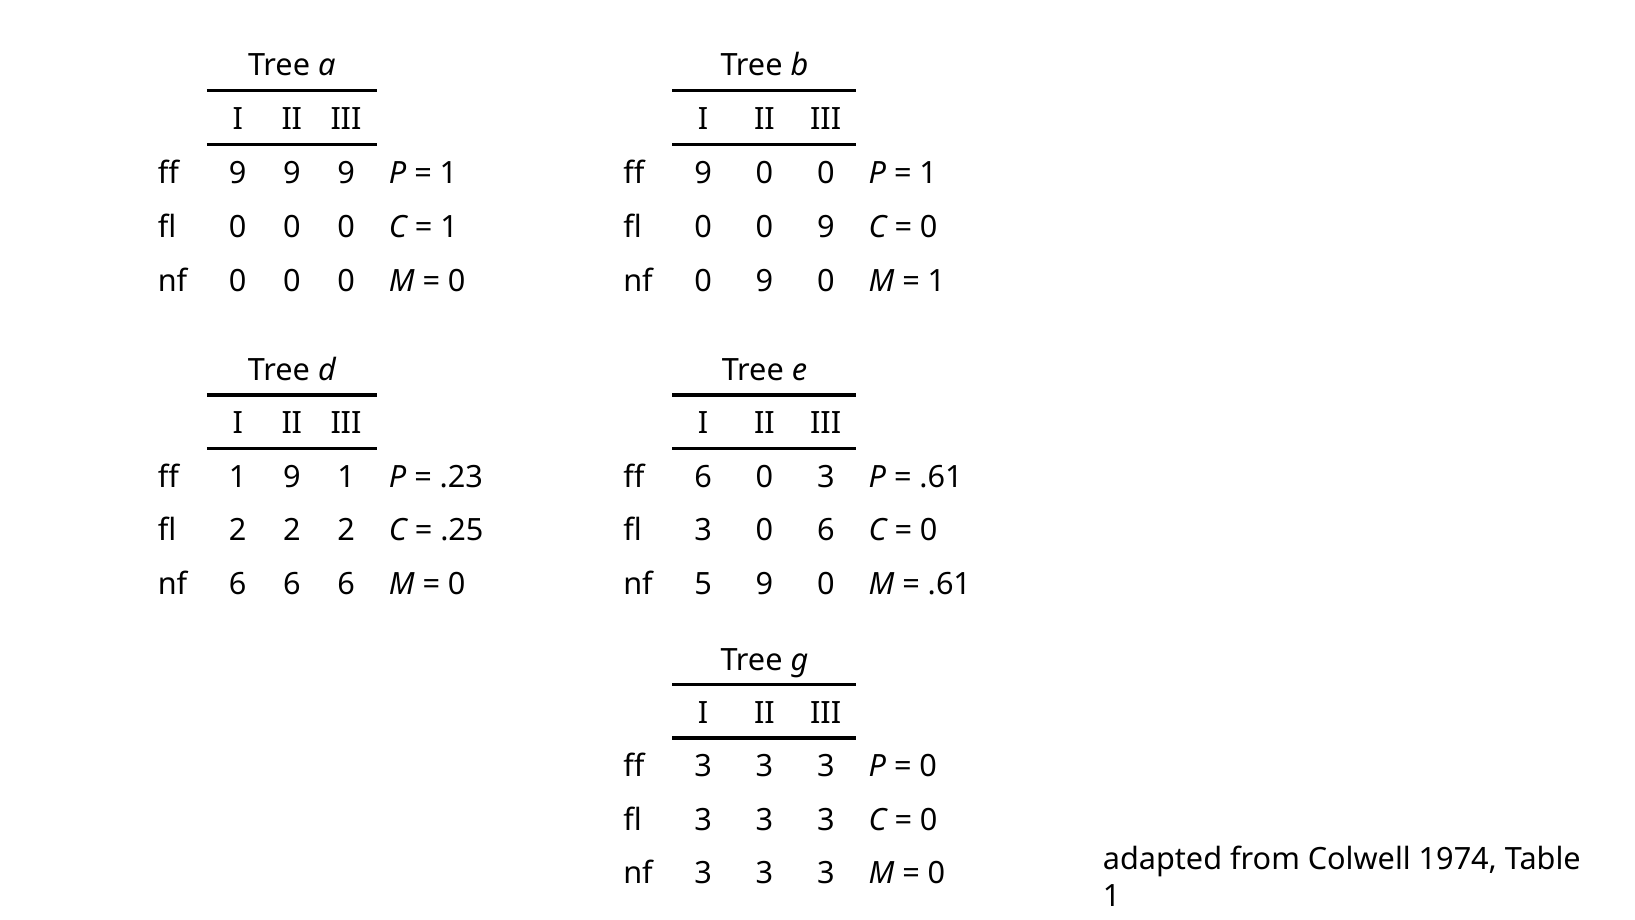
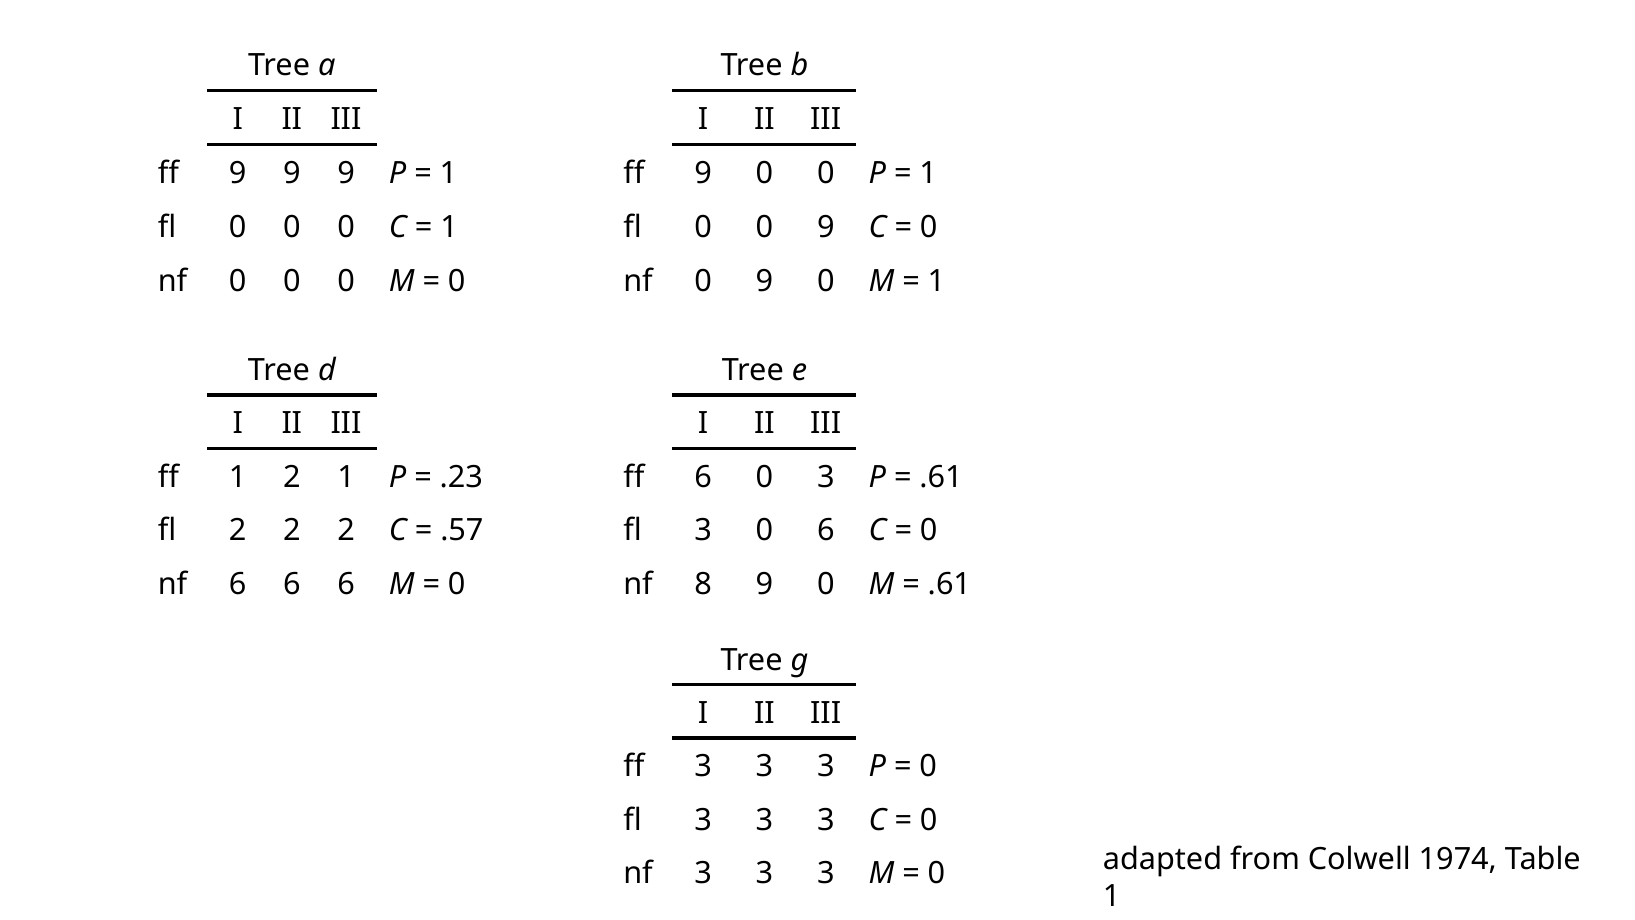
1 9: 9 -> 2 (292, 477)
.25: .25 -> .57 (462, 530)
5: 5 -> 8 (703, 584)
